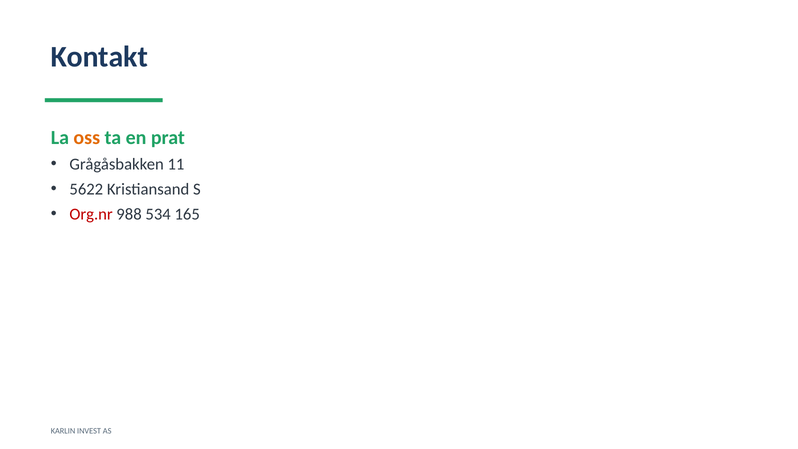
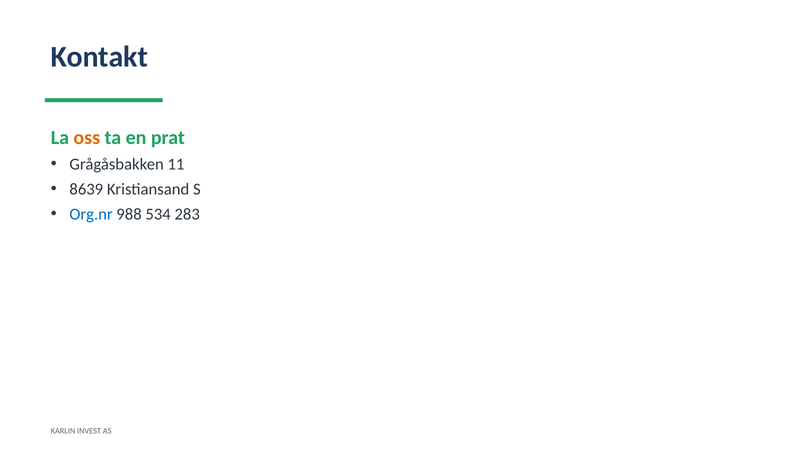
5622: 5622 -> 8639 (86, 189)
Org.nr colour: red -> blue (91, 214)
165: 165 -> 283 (187, 214)
